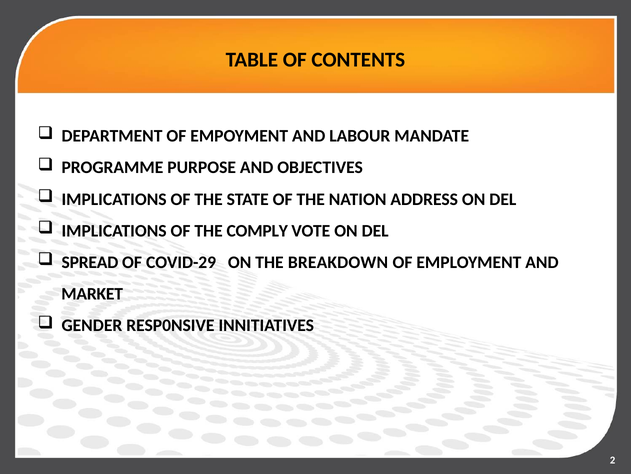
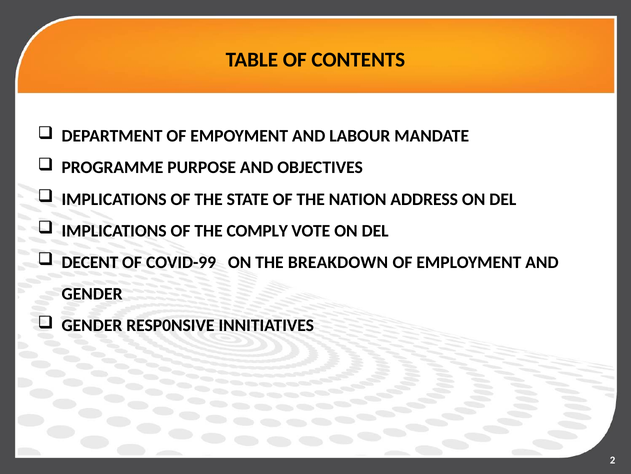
SPREAD: SPREAD -> DECENT (90, 262)
COVID-29: COVID-29 -> COVID-99 (181, 262)
MARKET: MARKET -> GENDER (92, 294)
